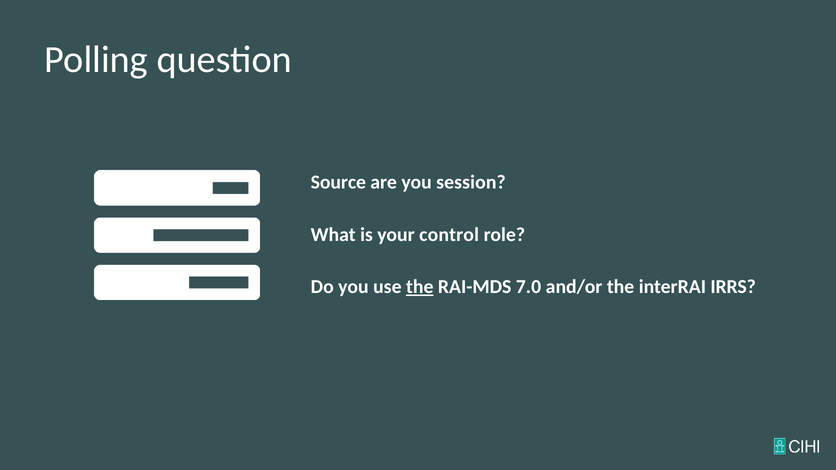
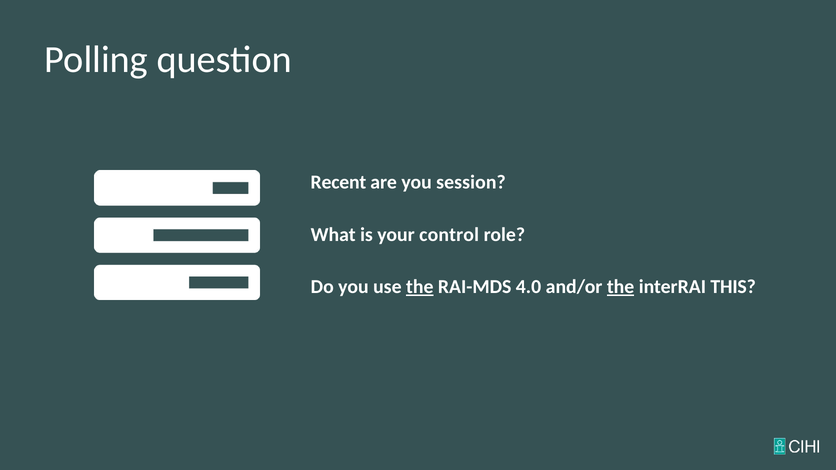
Source: Source -> Recent (338, 182)
7.0: 7.0 -> 4.0 (529, 287)
the underline: none -> present (621, 287)
IRRS: IRRS -> THIS (733, 287)
